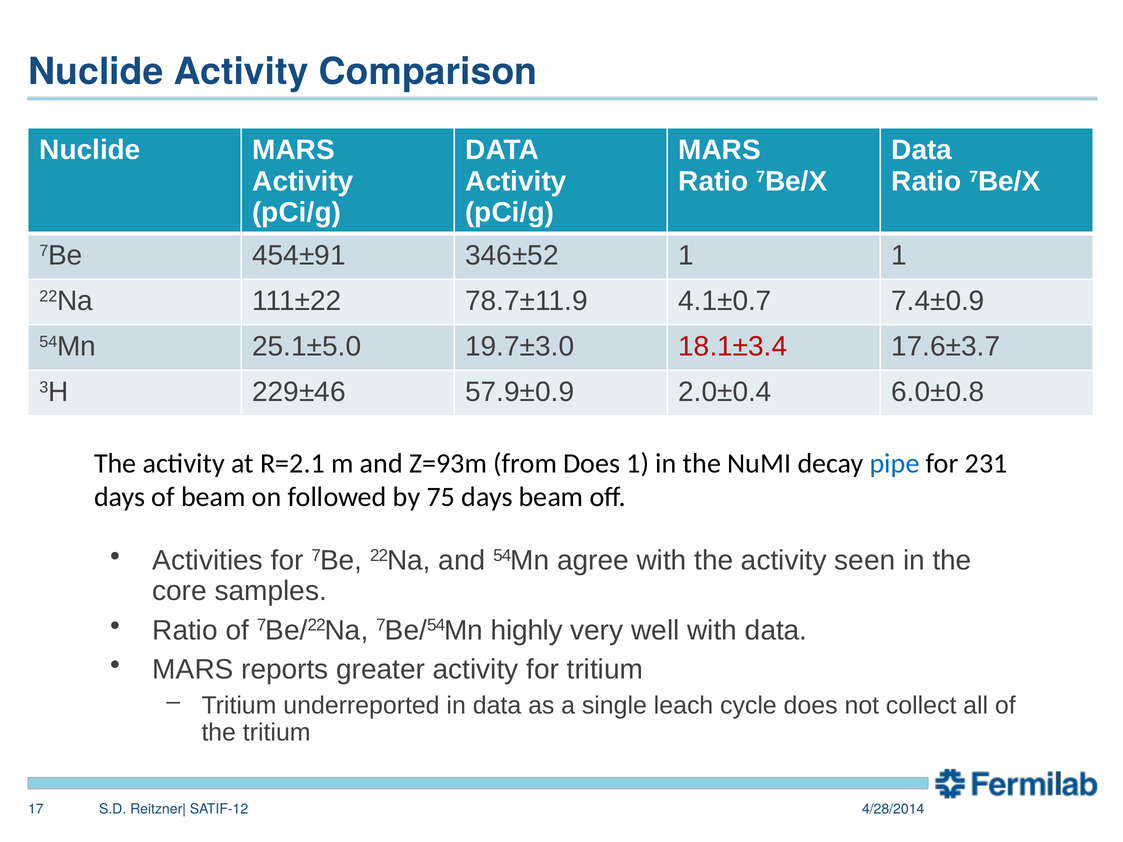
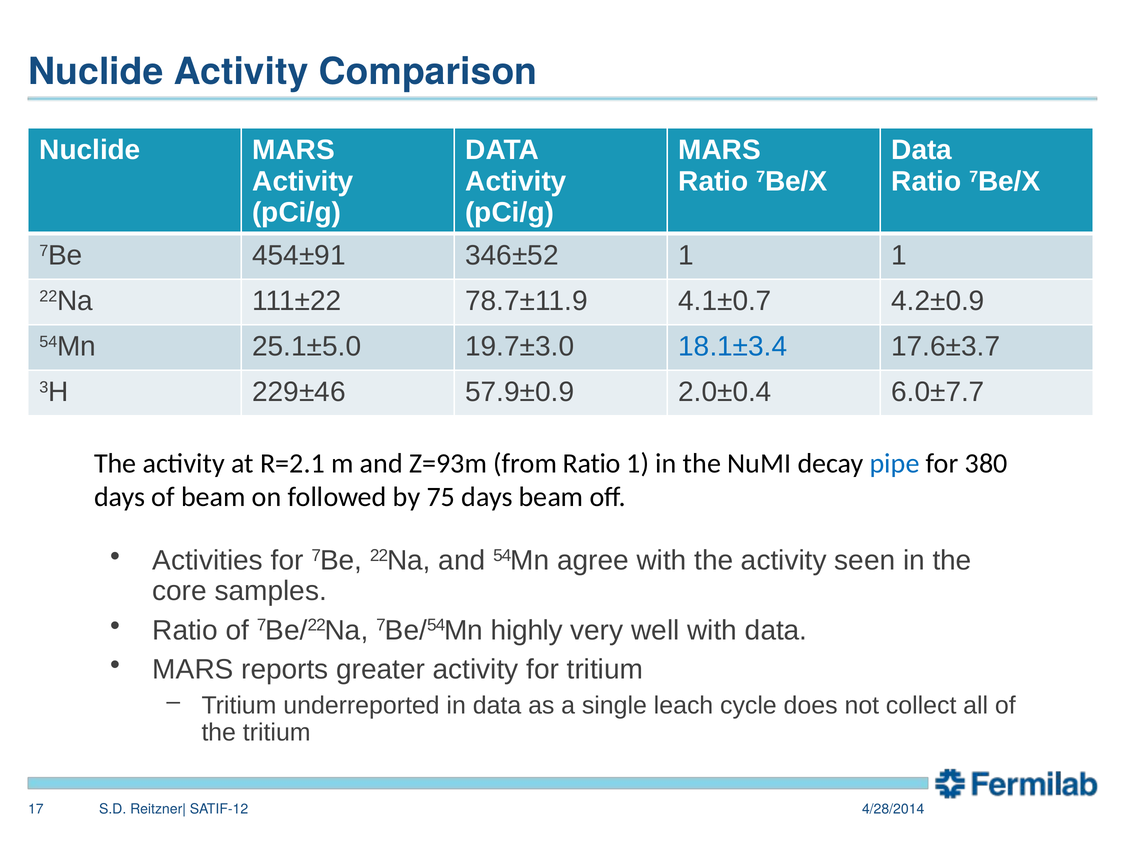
7.4±0.9: 7.4±0.9 -> 4.2±0.9 (938, 301)
18.1±3.4 colour: red -> blue (733, 347)
6.0±0.8: 6.0±0.8 -> 6.0±7.7 (938, 392)
from Does: Does -> Ratio (592, 464)
231: 231 -> 380 (986, 464)
